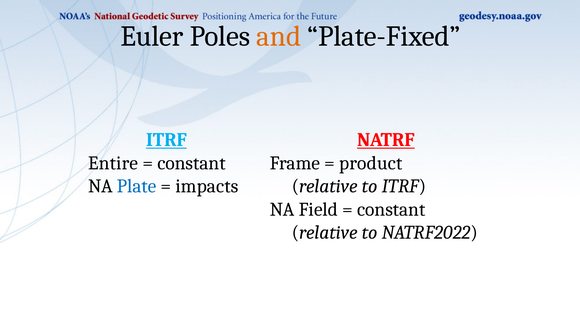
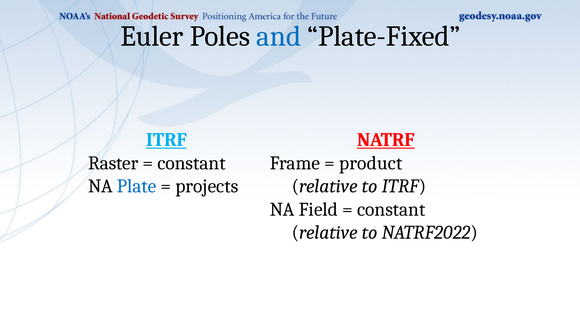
and colour: orange -> blue (279, 36)
Entire: Entire -> Raster (113, 163)
impacts: impacts -> projects (207, 186)
